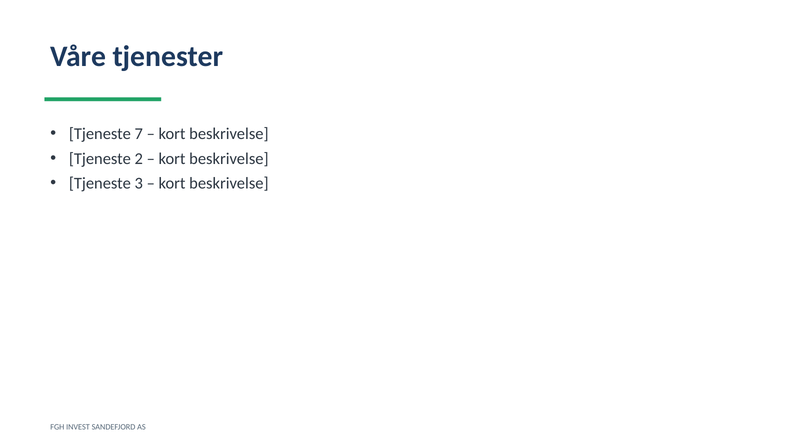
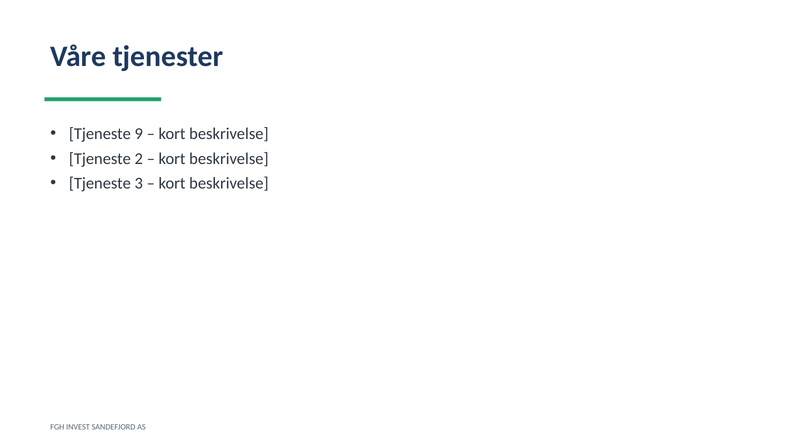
7: 7 -> 9 (139, 134)
